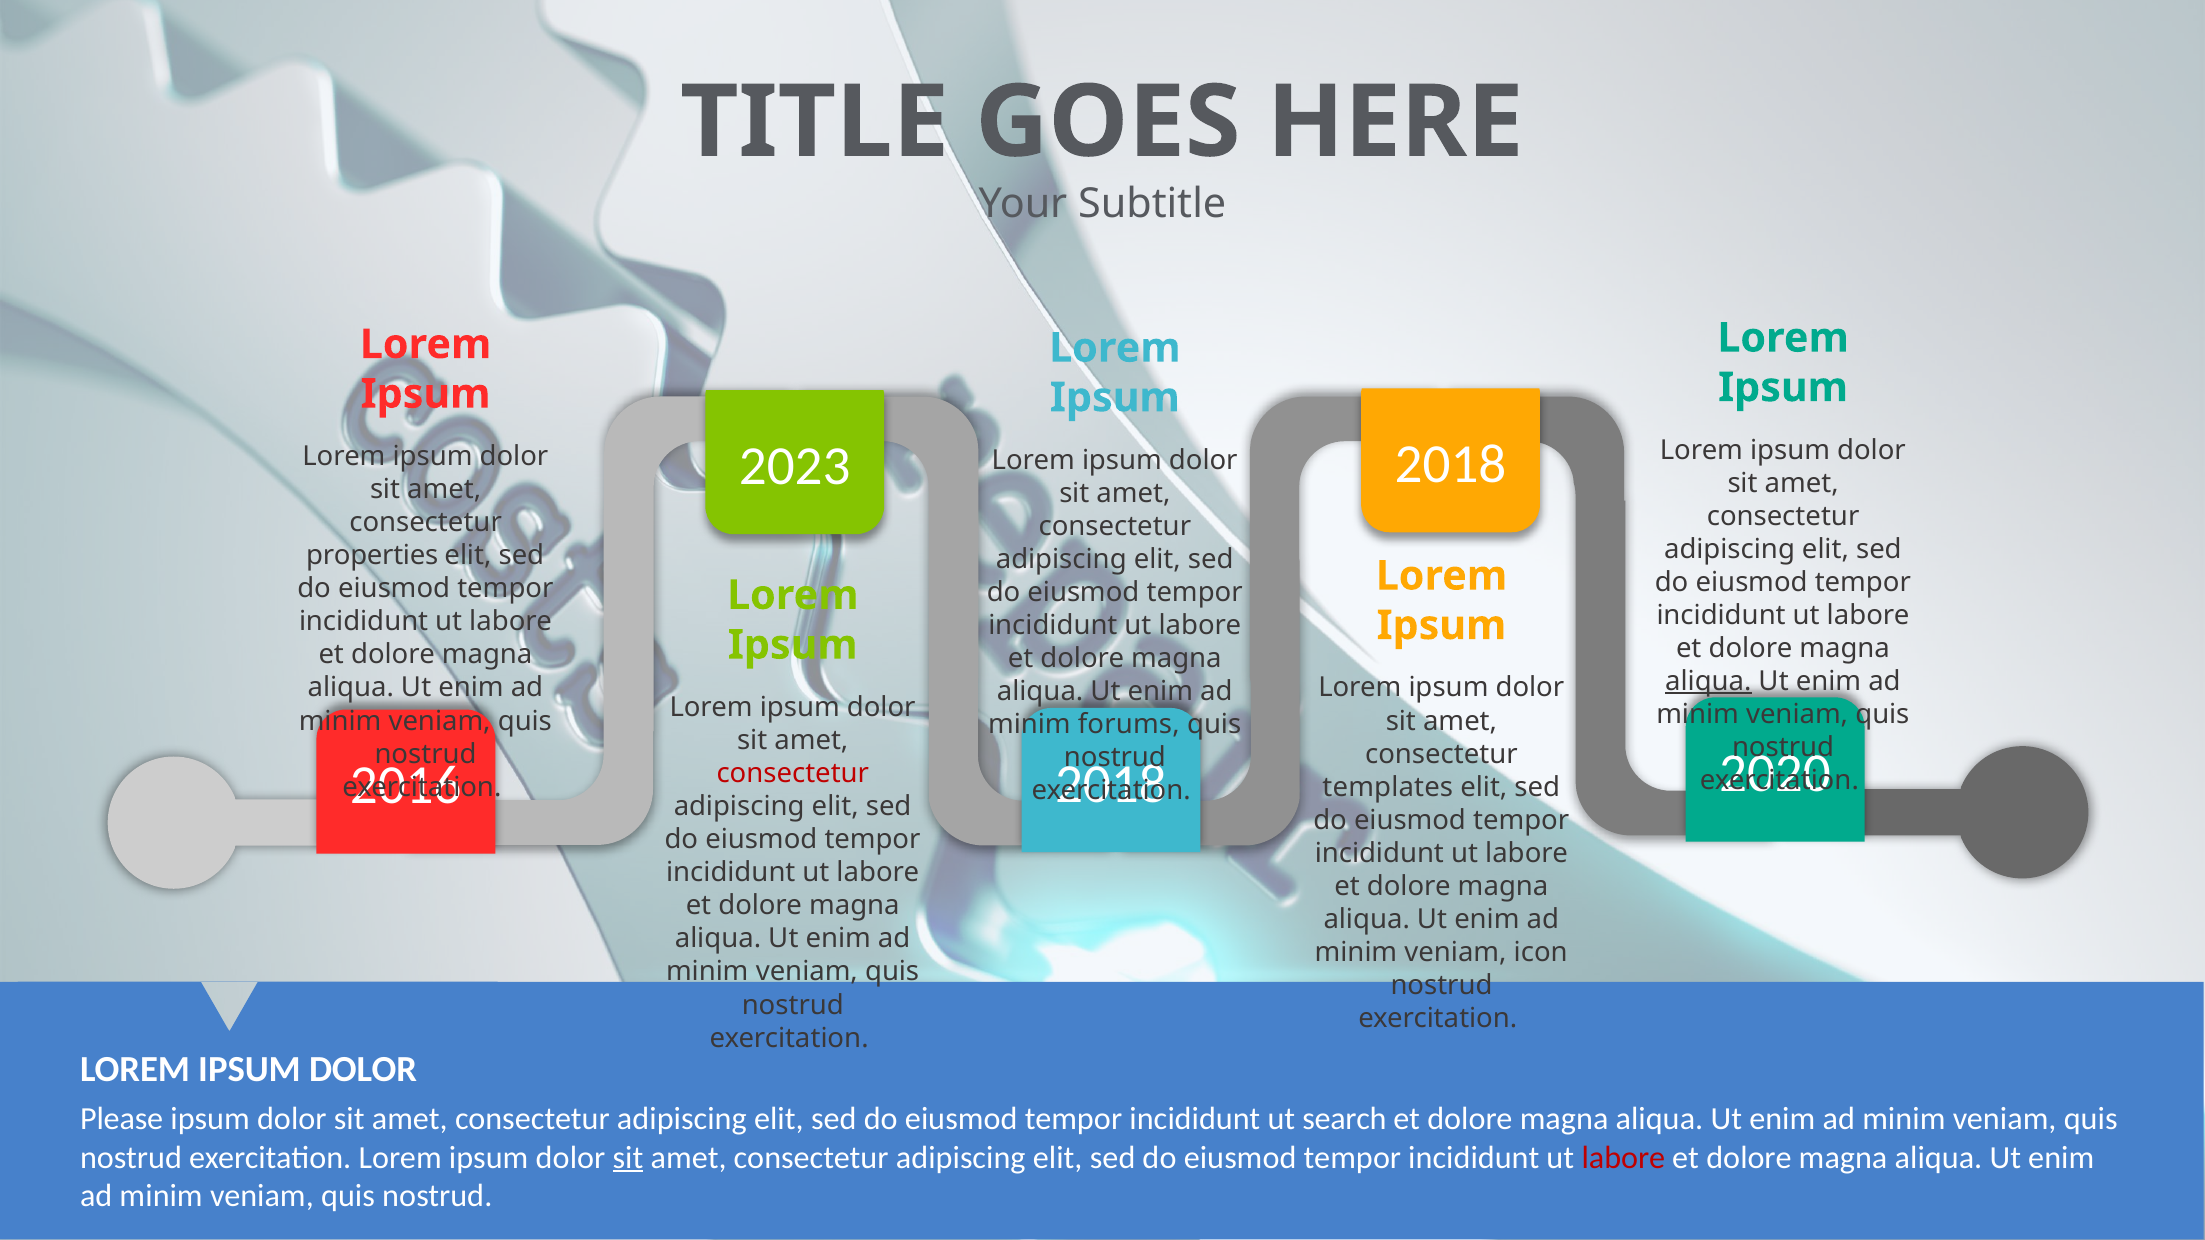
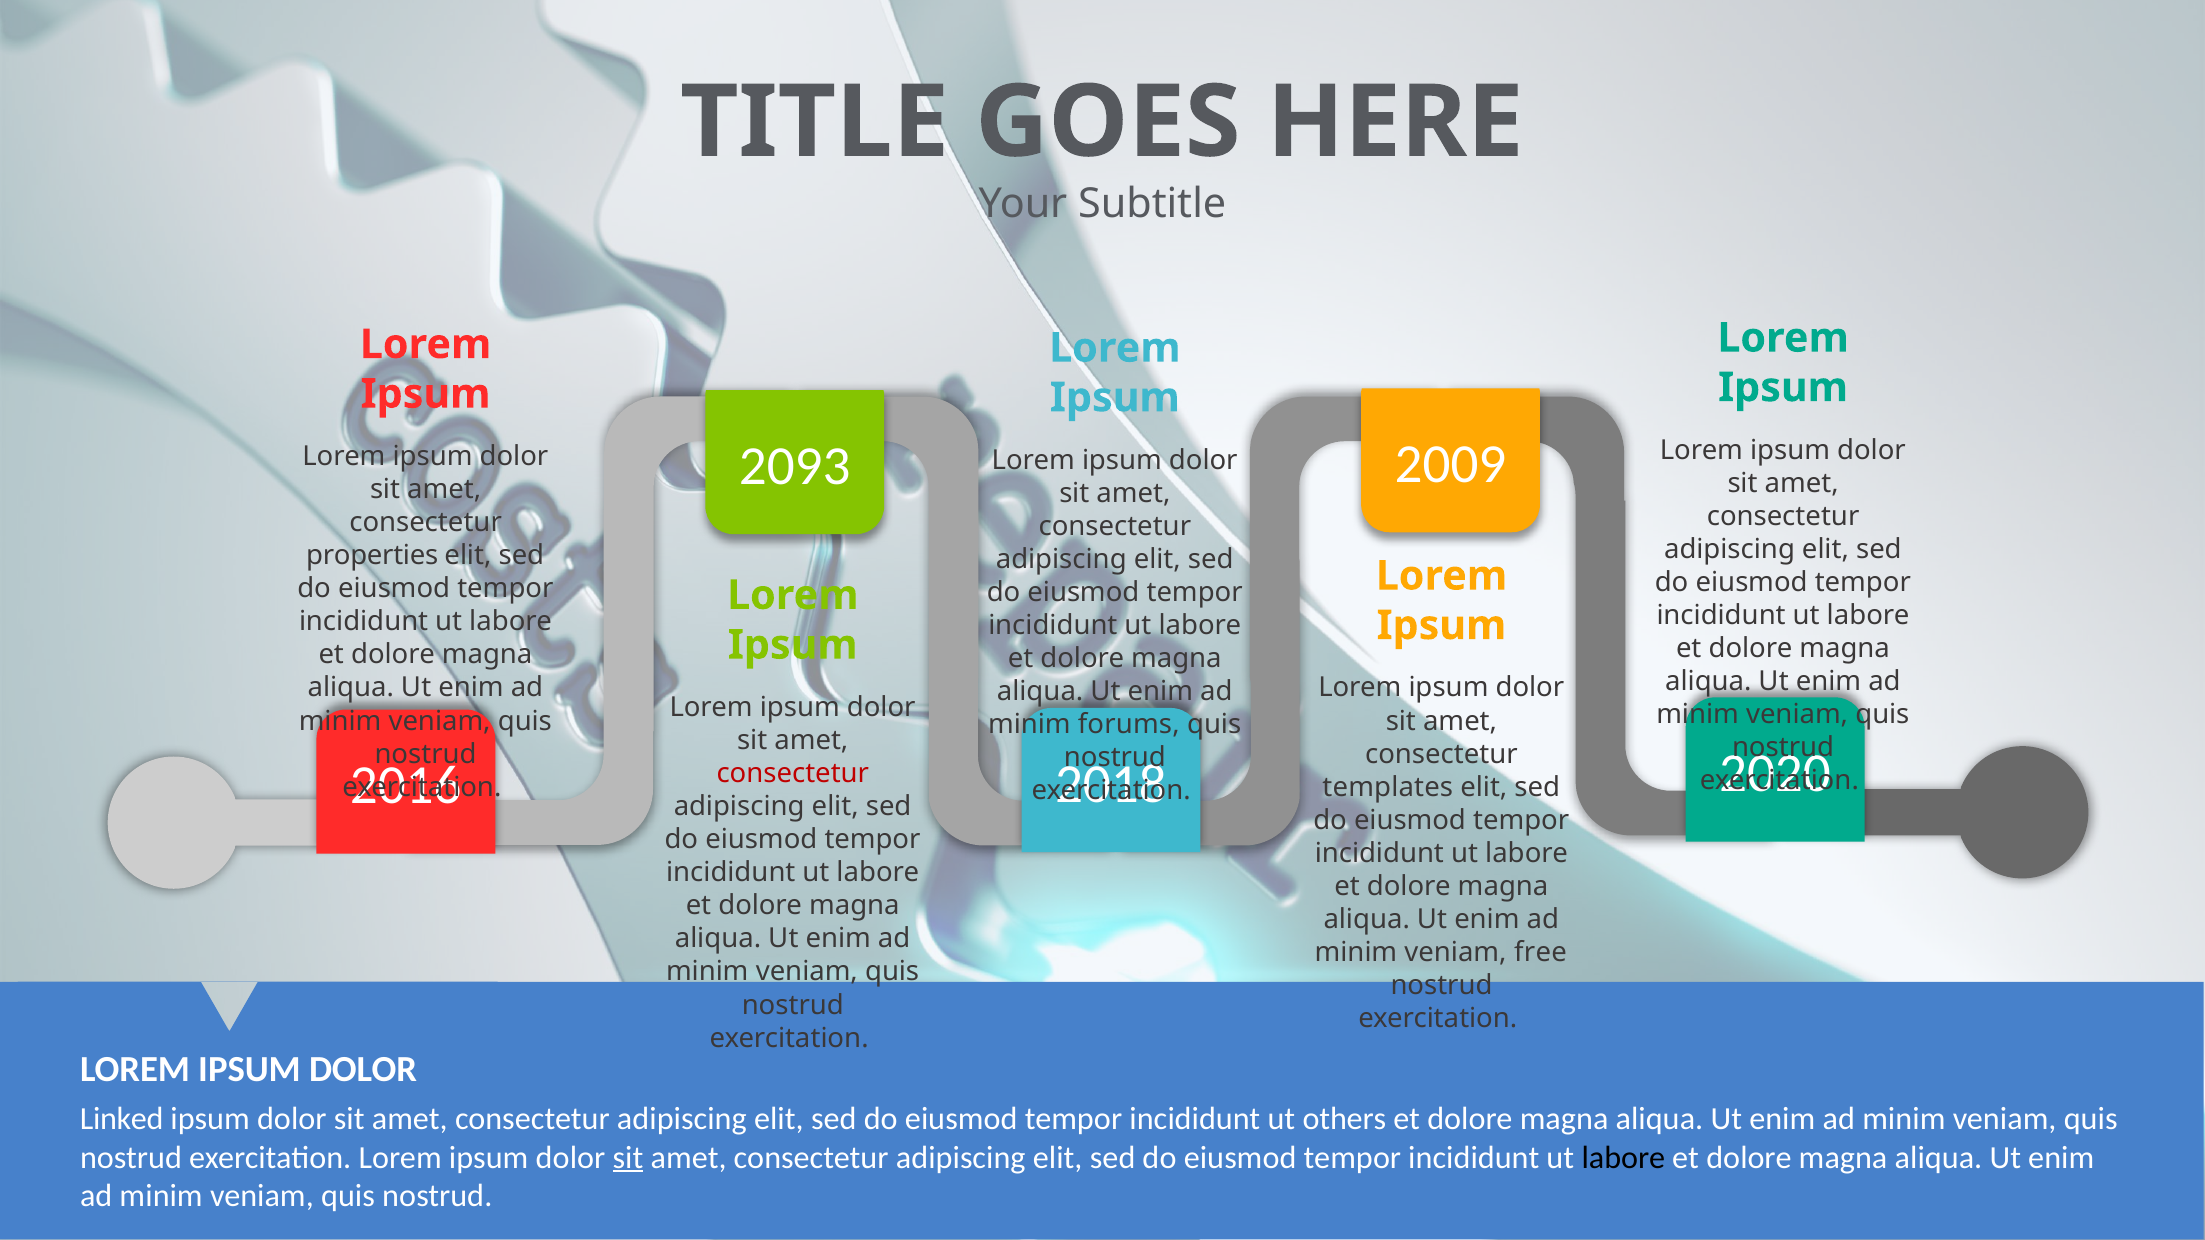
2018: 2018 -> 2009 (1450, 464)
2023: 2023 -> 2093 (795, 466)
aliqua underline: present -> none (1708, 682)
icon: icon -> free (1541, 953)
Please: Please -> Linked (122, 1119)
search: search -> others (1344, 1119)
labore colour: red -> black (1623, 1158)
